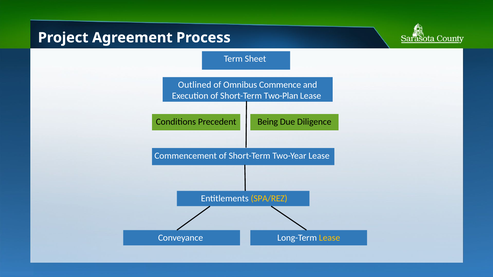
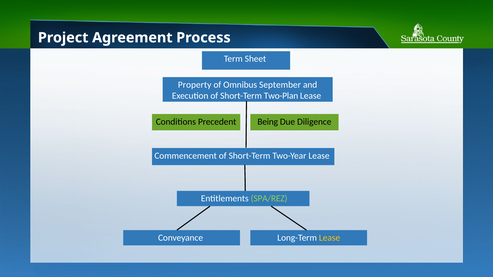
Outlined: Outlined -> Property (195, 85)
Commence: Commence -> September (280, 85)
SPA/REZ colour: yellow -> light green (269, 199)
